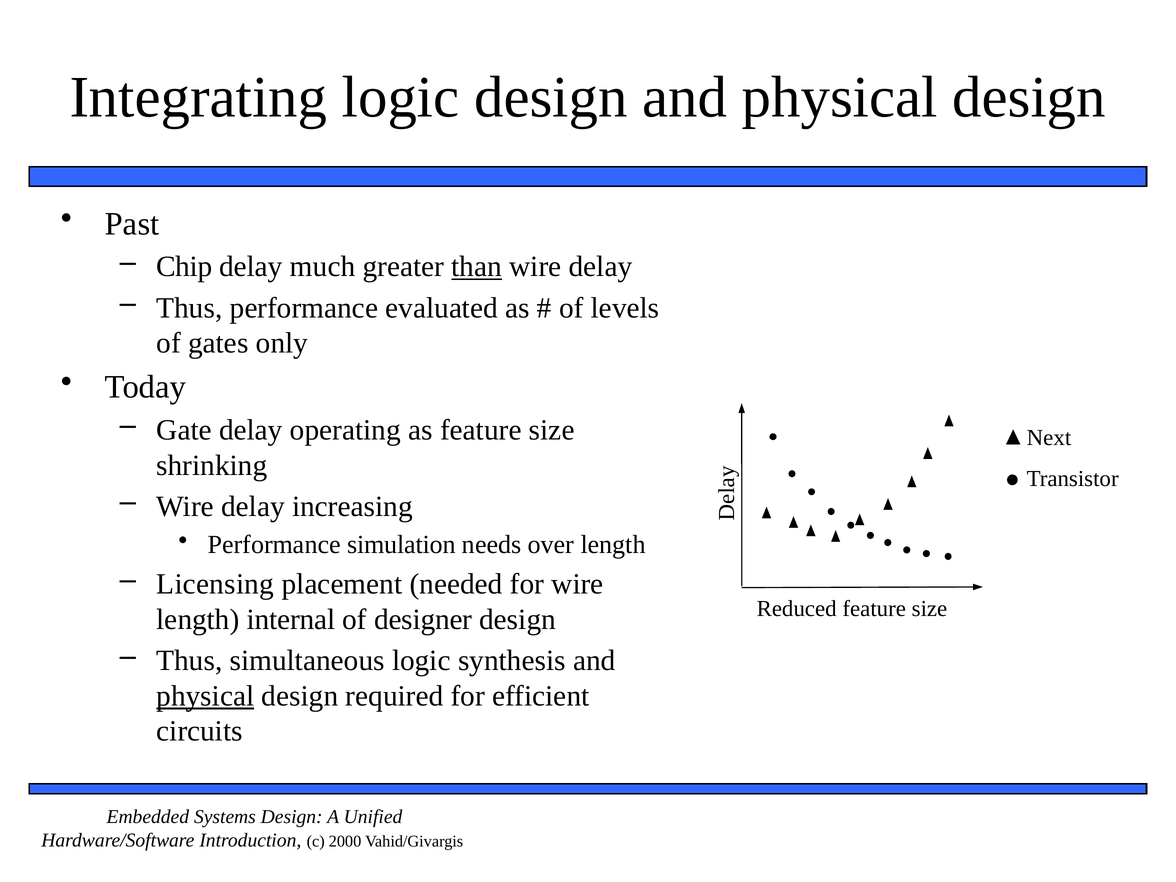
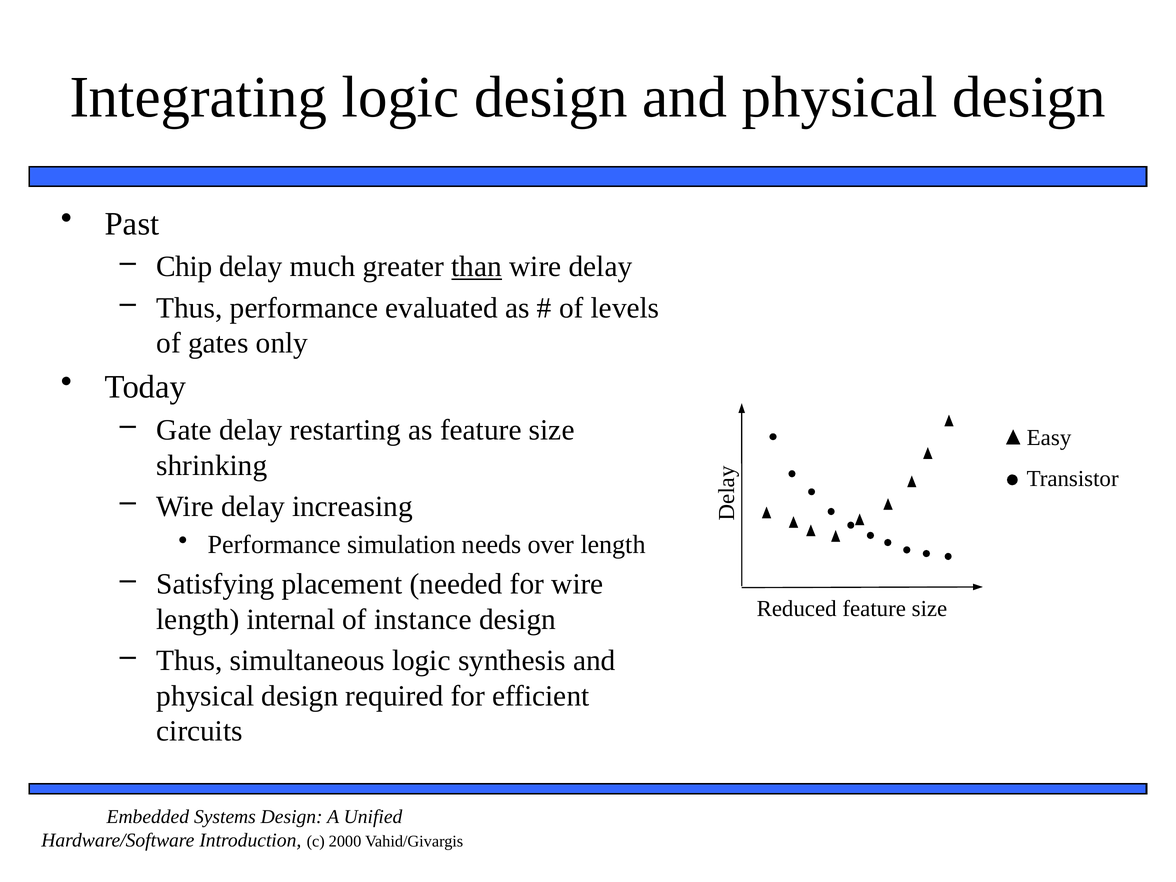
operating: operating -> restarting (345, 430)
Next: Next -> Easy (1049, 438)
Licensing: Licensing -> Satisfying (215, 584)
designer: designer -> instance (423, 620)
physical underline: present -> none (205, 696)
